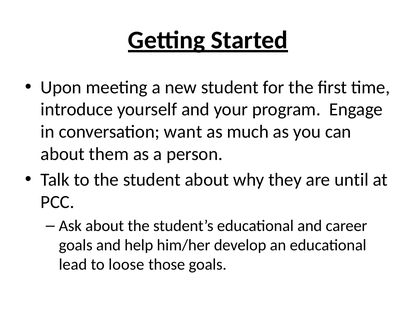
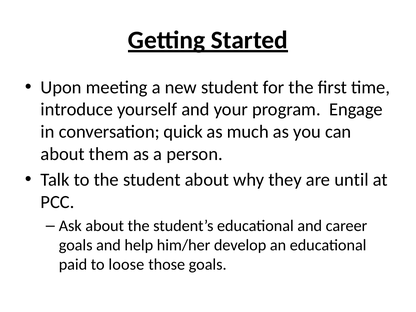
want: want -> quick (183, 132)
lead: lead -> paid (73, 265)
